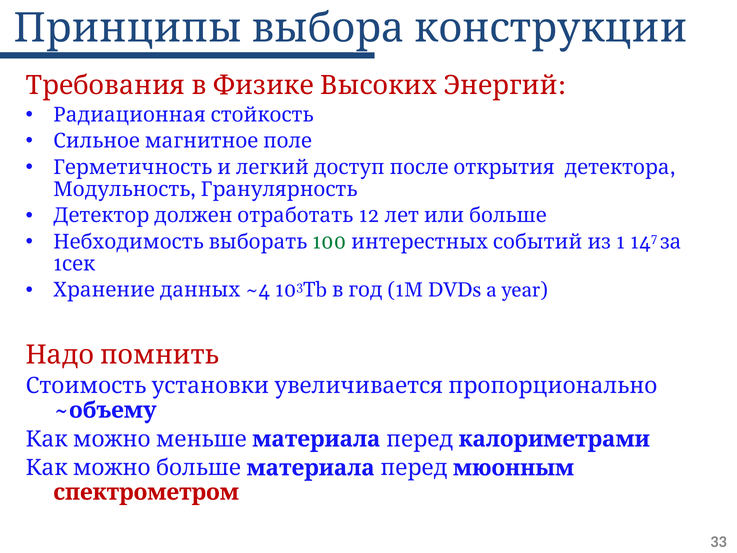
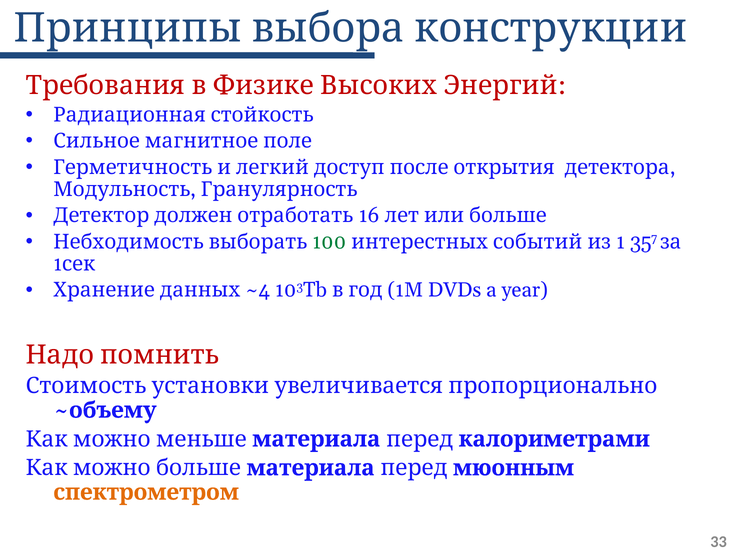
12: 12 -> 16 (369, 216)
14: 14 -> 35 (641, 242)
спектрометром colour: red -> orange (146, 492)
